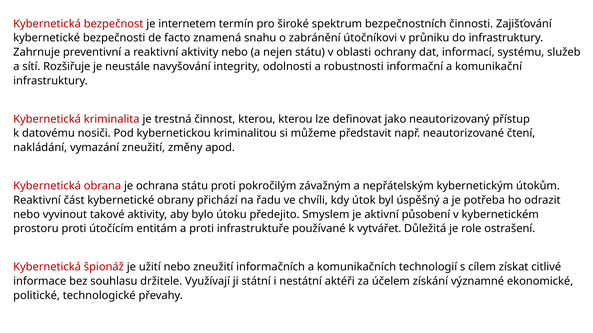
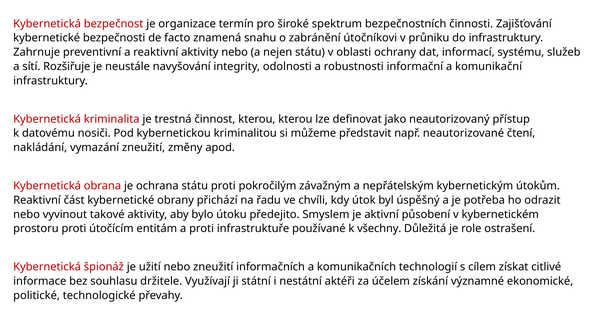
internetem: internetem -> organizace (187, 24)
vytvářet: vytvářet -> všechny (379, 229)
